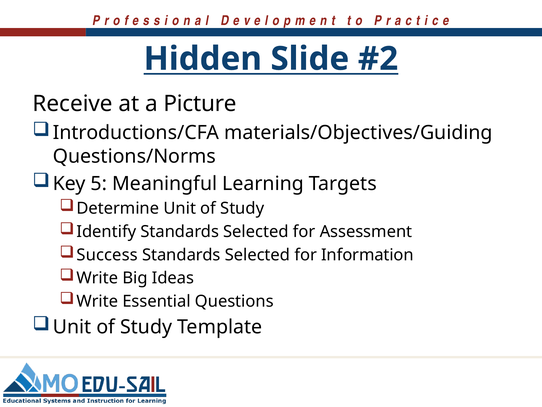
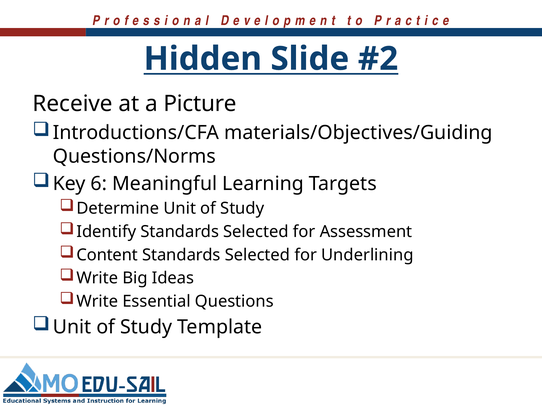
5: 5 -> 6 (99, 183)
Success: Success -> Content (107, 255)
Information: Information -> Underlining (367, 255)
